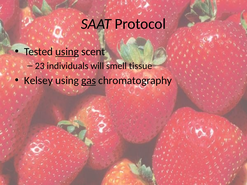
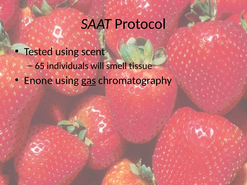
using underline: present -> none (67, 52)
23: 23 -> 65 (40, 66)
Kelsey: Kelsey -> Enone (38, 81)
